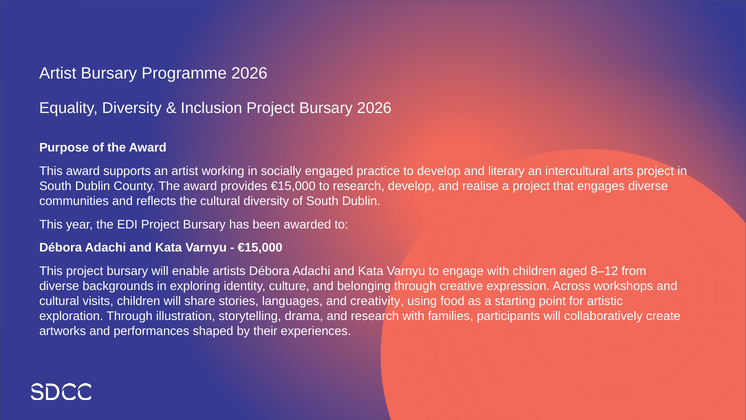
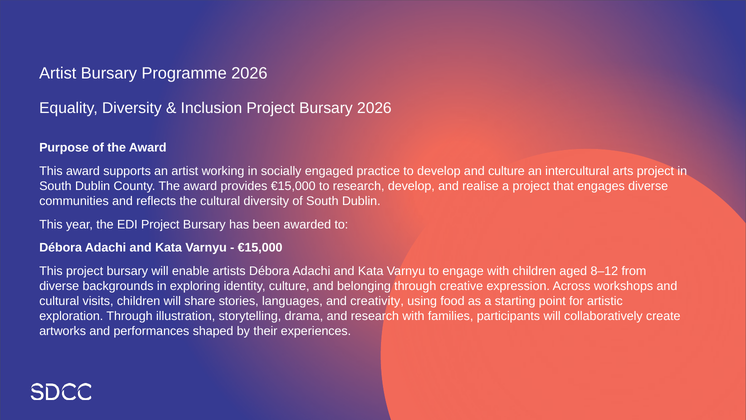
and literary: literary -> culture (506, 171)
